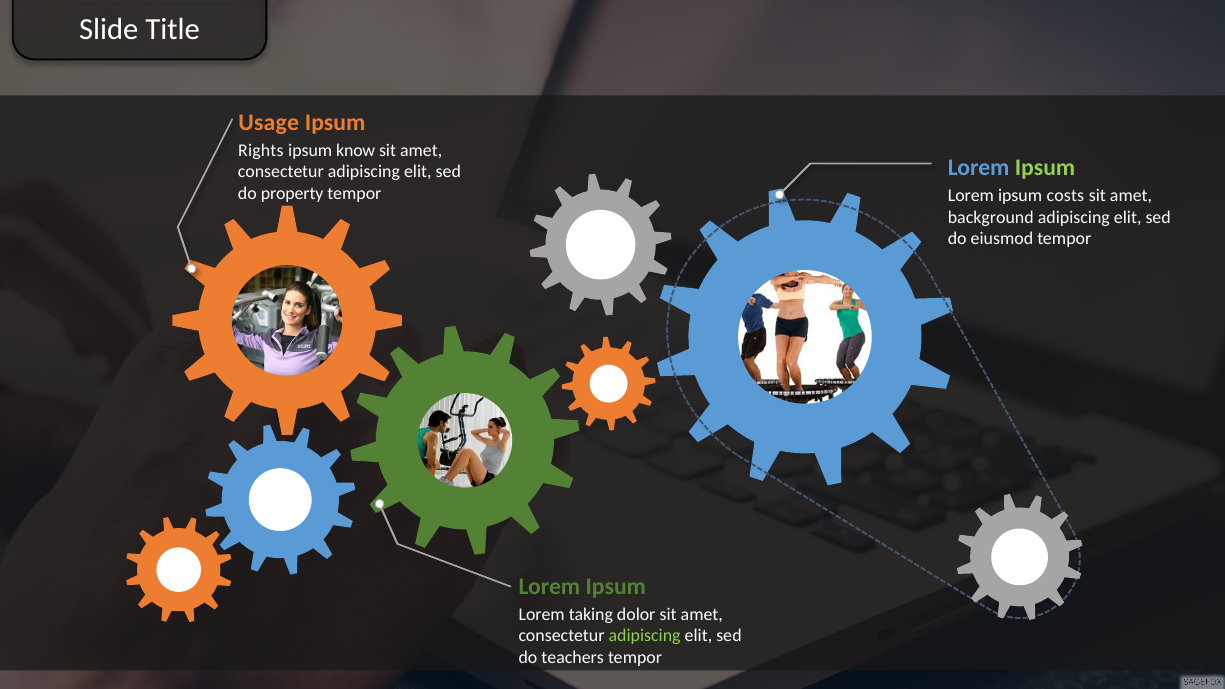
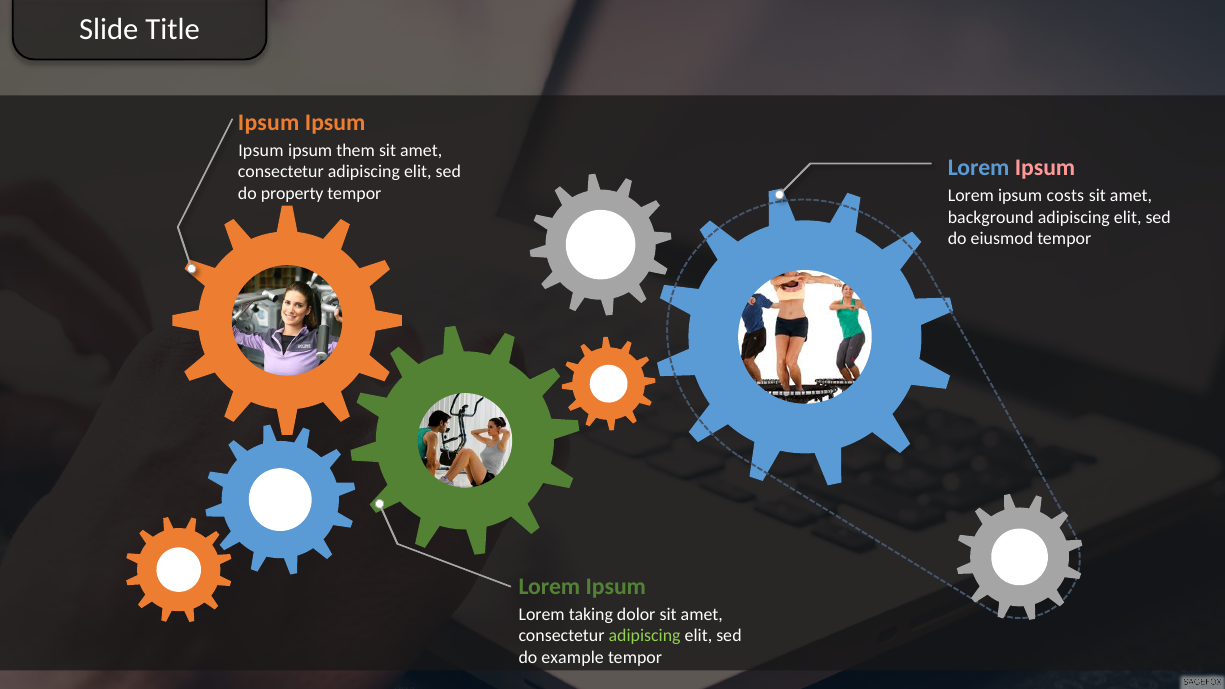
Usage: Usage -> Ipsum (269, 122)
Rights: Rights -> Ipsum (261, 150)
know: know -> them (356, 150)
Ipsum colour: light green -> pink (1045, 168)
teachers: teachers -> example (573, 657)
